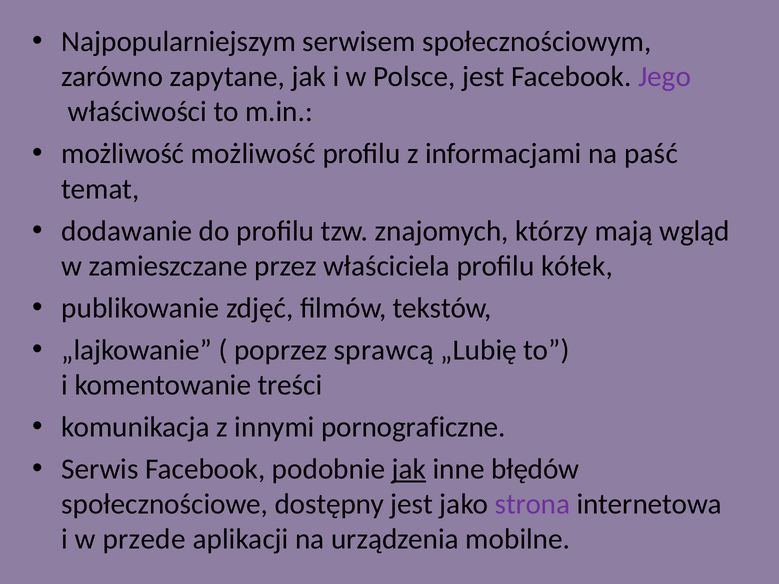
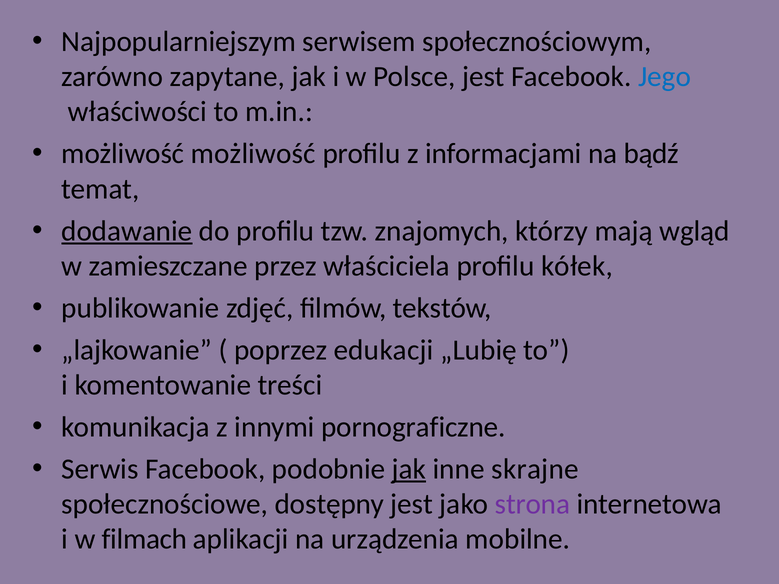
Jego colour: purple -> blue (665, 77)
paść: paść -> bądź (651, 154)
dodawanie underline: none -> present (127, 231)
sprawcą: sprawcą -> edukacji (384, 350)
błędów: błędów -> skrajne (535, 469)
przede: przede -> filmach (144, 539)
